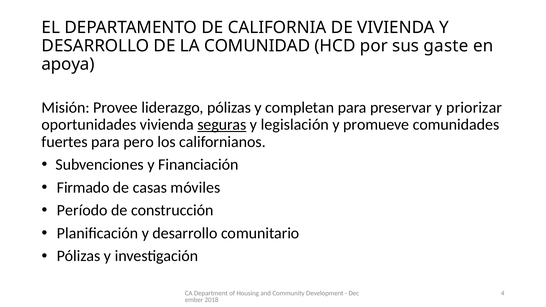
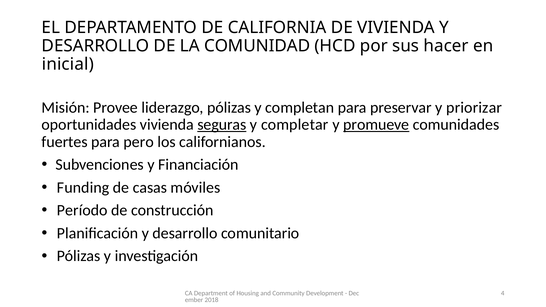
gaste: gaste -> hacer (446, 46)
apoya: apoya -> inicial (68, 64)
legislación: legislación -> completar (295, 125)
promueve underline: none -> present (376, 125)
Firmado: Firmado -> Funding (83, 188)
